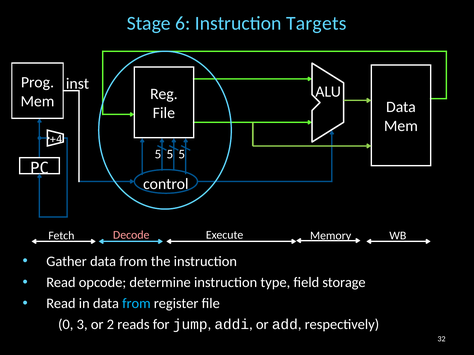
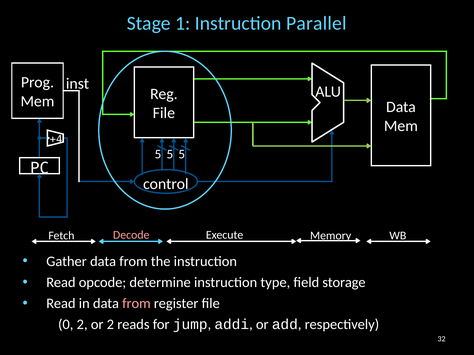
6: 6 -> 1 (183, 23)
Targets: Targets -> Parallel (316, 23)
from colour: light blue -> pink (136, 304)
0 3: 3 -> 2 (82, 325)
